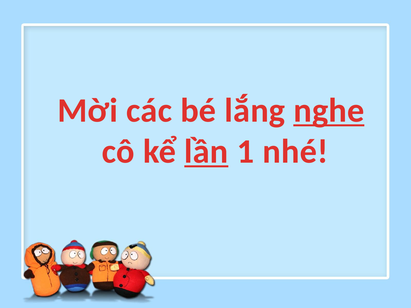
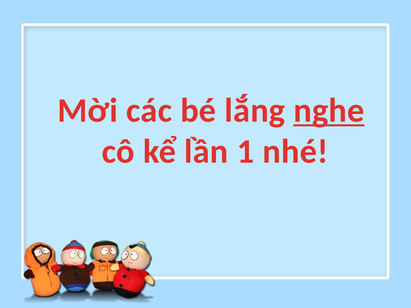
lần underline: present -> none (206, 152)
